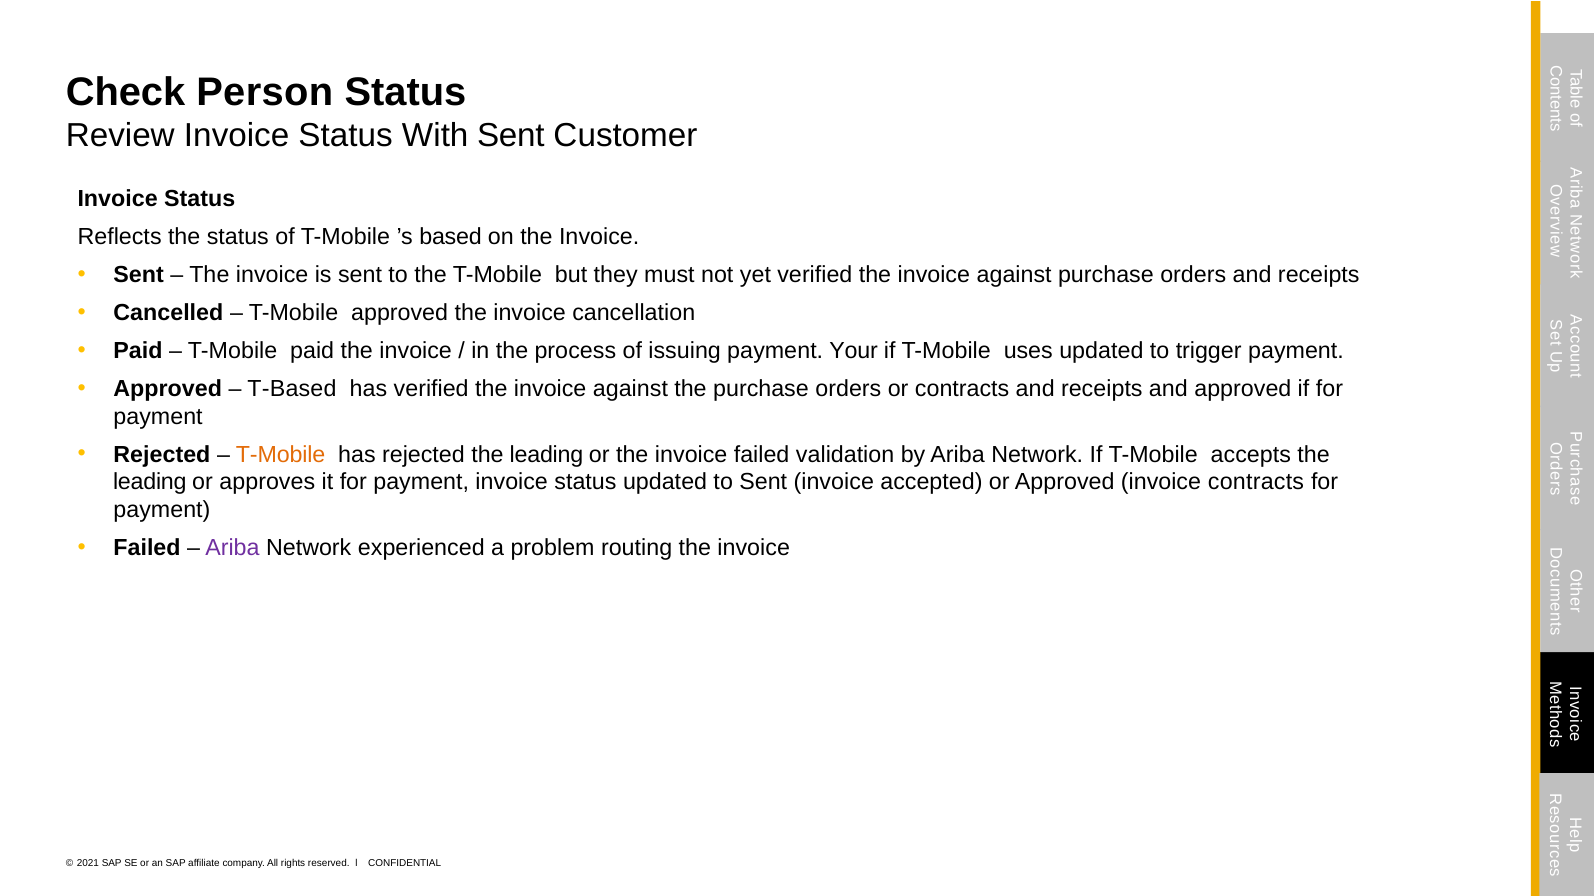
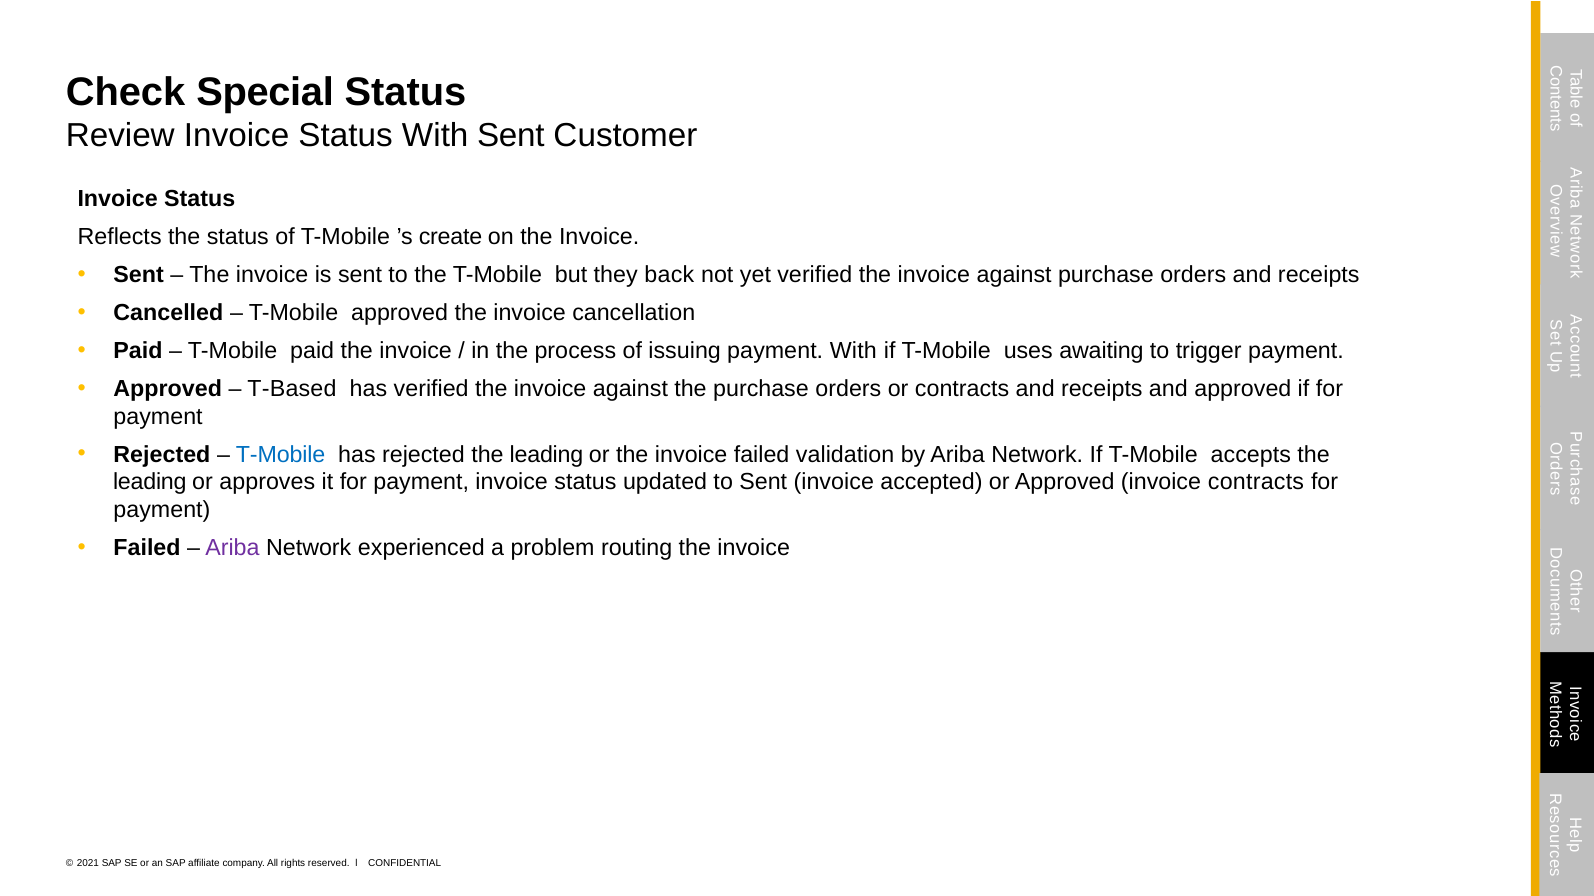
Person: Person -> Special (265, 93)
based: based -> create (451, 237)
must: must -> back (669, 275)
payment Your: Your -> With (853, 351)
uses updated: updated -> awaiting (1101, 351)
T-Mobile colour: orange -> blue (281, 455)
